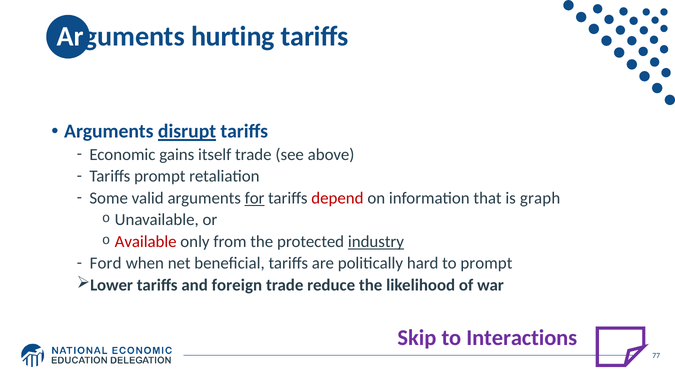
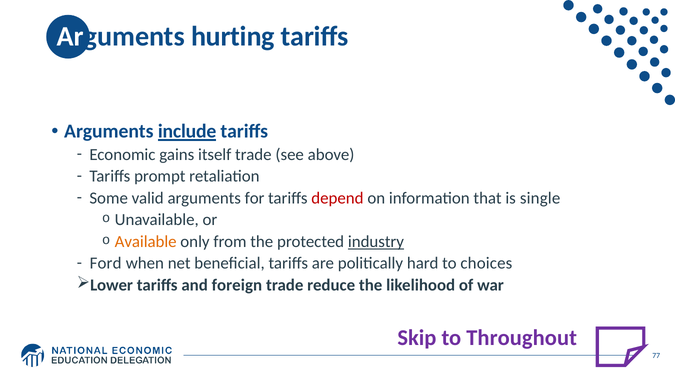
disrupt: disrupt -> include (187, 131)
for underline: present -> none (255, 198)
graph: graph -> single (540, 198)
Available colour: red -> orange (146, 241)
to prompt: prompt -> choices (486, 263)
Interactions: Interactions -> Throughout (522, 338)
